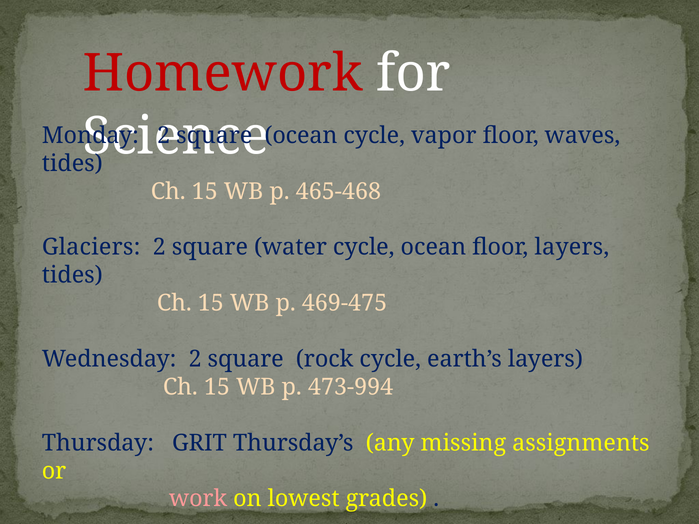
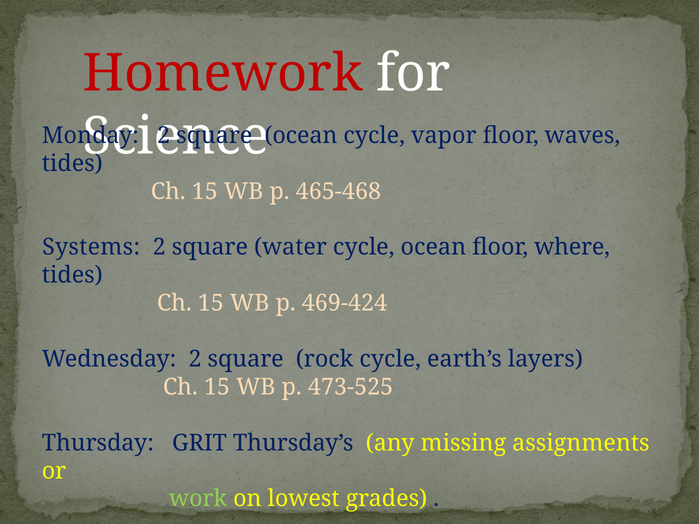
Glaciers: Glaciers -> Systems (91, 247)
floor layers: layers -> where (572, 247)
469-475: 469-475 -> 469-424 (344, 303)
473-994: 473-994 -> 473-525 (351, 387)
work colour: pink -> light green (198, 499)
